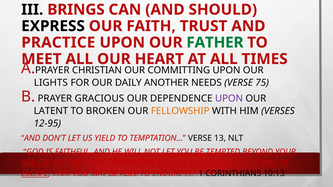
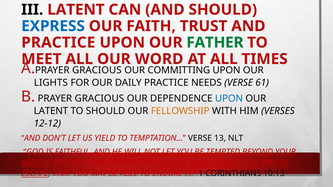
III BRINGS: BRINGS -> LATENT (76, 10)
EXPRESS colour: black -> blue (53, 26)
HEART: HEART -> WORD (159, 59)
CHRISTIAN: CHRISTIAN -> GRACIOUS (97, 70)
DAILY ANOTHER: ANOTHER -> PRACTICE (166, 83)
75: 75 -> 61 (262, 83)
UPON colour: purple -> blue (229, 98)
TO BROKEN: BROKEN -> SHOULD (106, 111)
12-95: 12-95 -> 12-12 (47, 124)
